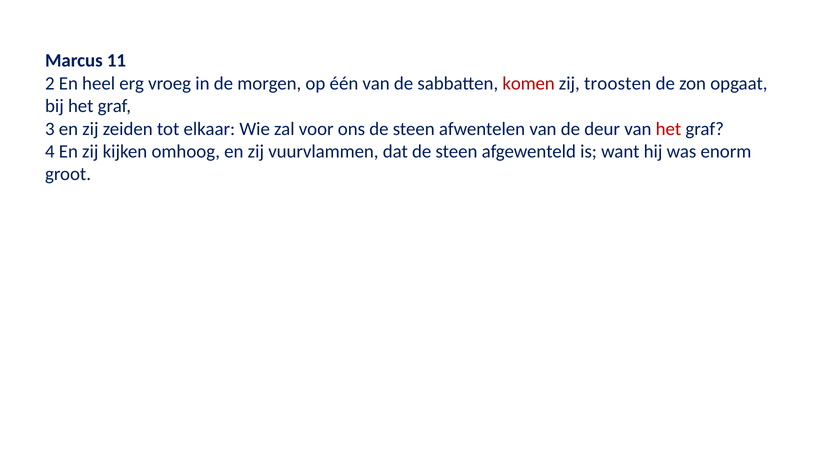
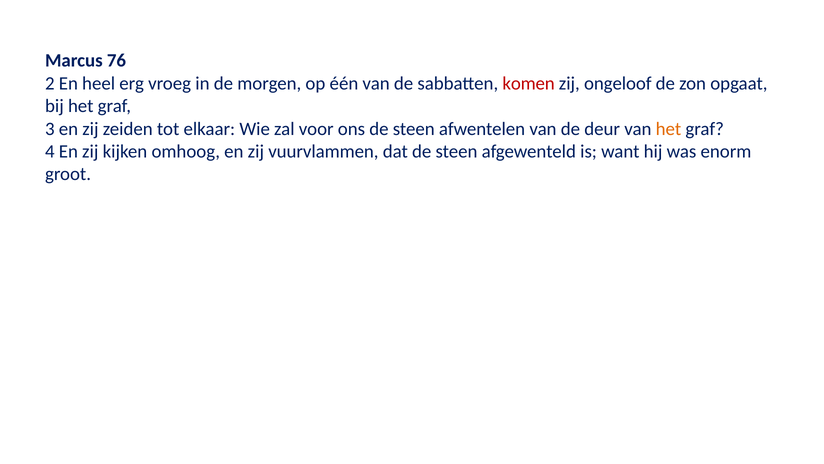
11: 11 -> 76 (116, 61)
troosten: troosten -> ongeloof (618, 83)
het colour: red -> orange (668, 129)
